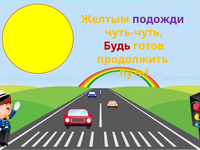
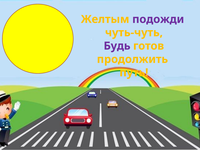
Будь colour: red -> purple (117, 46)
